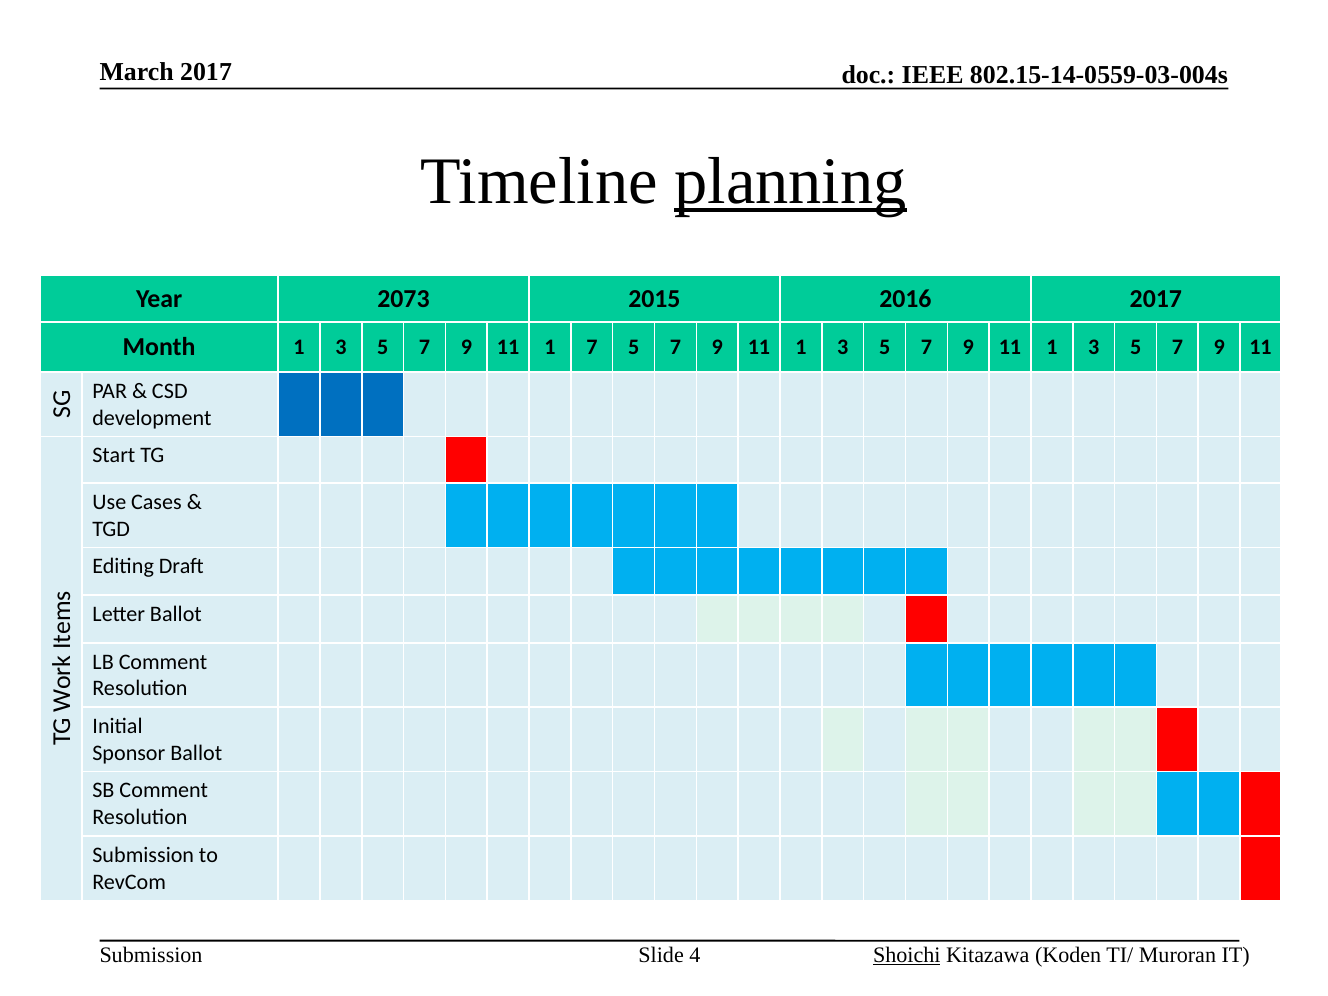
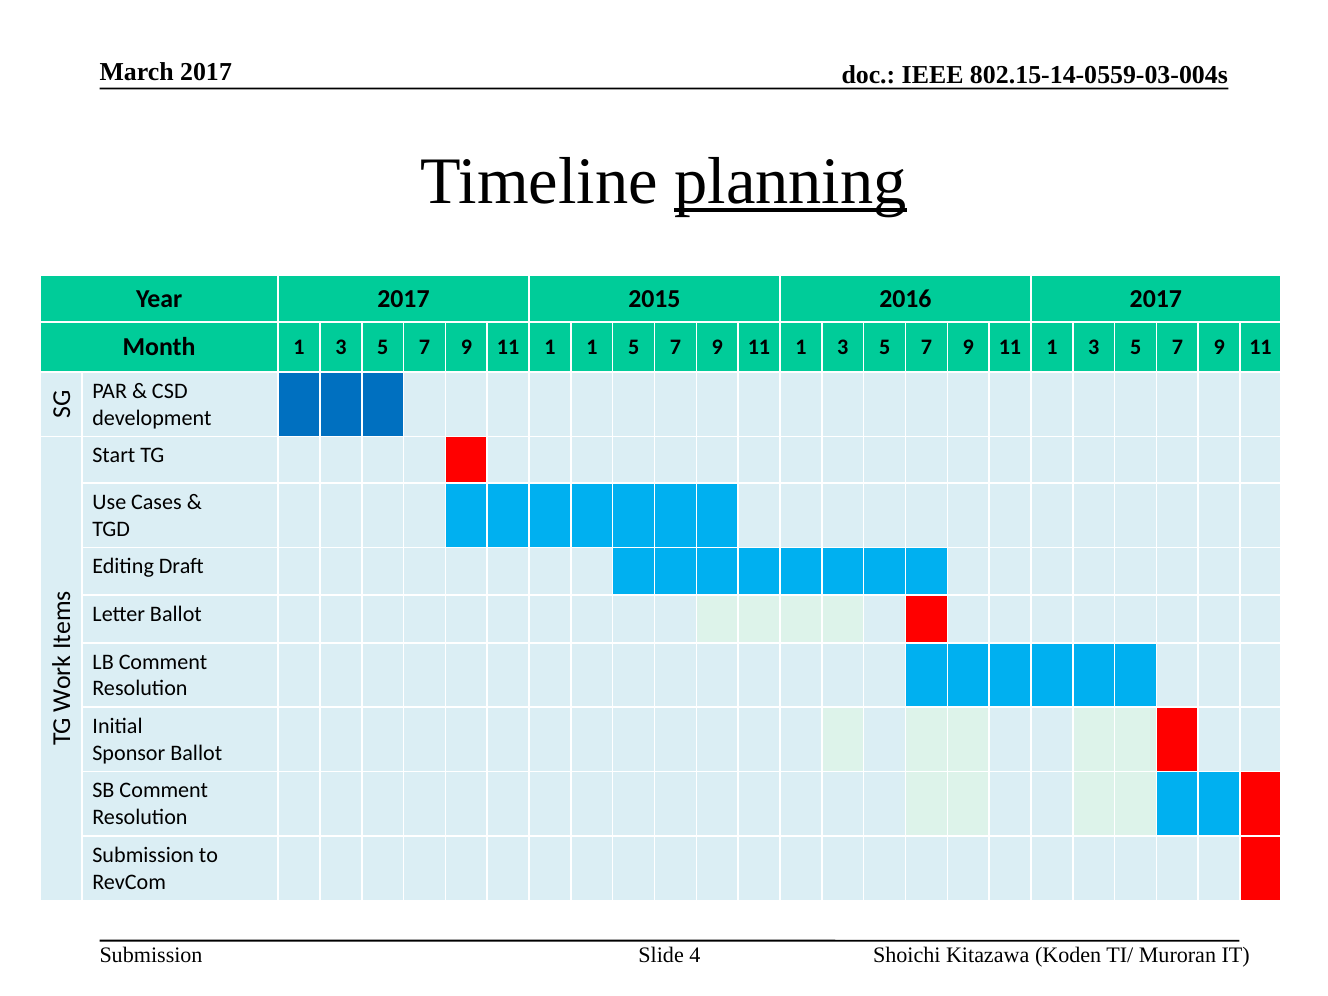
Year 2073: 2073 -> 2017 (404, 299)
1 7: 7 -> 1 (592, 347)
Shoichi underline: present -> none (907, 955)
